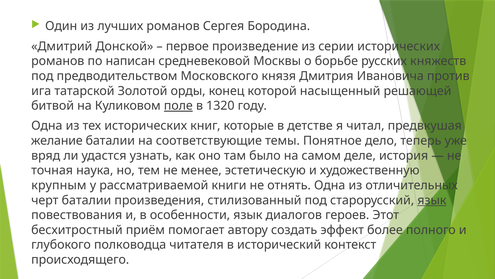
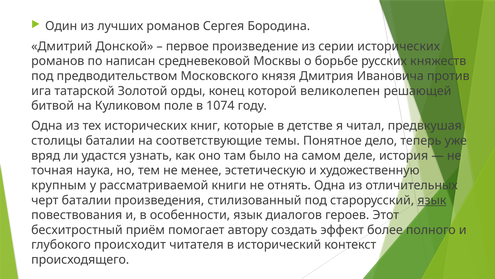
насыщенный: насыщенный -> великолепен (340, 91)
поле underline: present -> none (178, 106)
1320: 1320 -> 1074 (220, 106)
желание: желание -> столицы (57, 140)
полководца: полководца -> происходит (130, 244)
